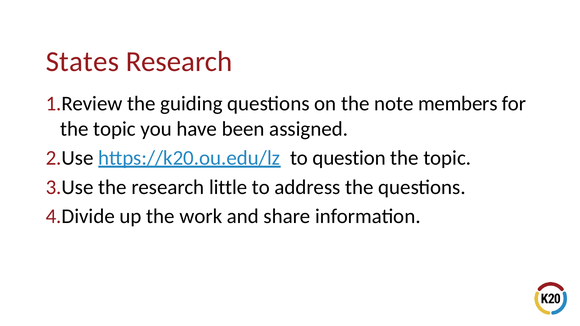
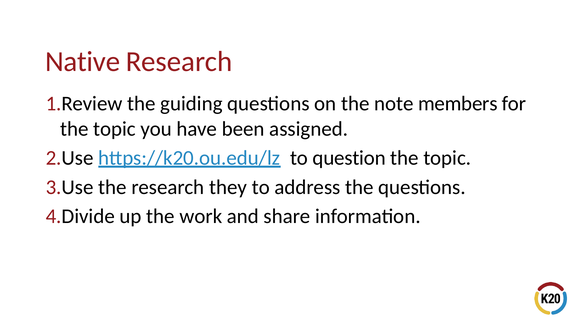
States: States -> Native (83, 62)
little: little -> they (228, 187)
